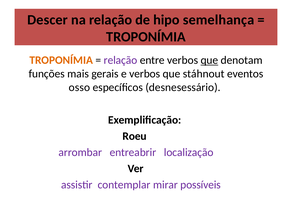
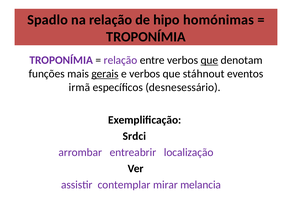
Descer: Descer -> Spadlo (48, 20)
semelhança: semelhança -> homónimas (219, 20)
TROPONÍMIA colour: orange -> purple (61, 60)
gerais underline: none -> present (105, 74)
osso: osso -> irmã (79, 87)
Roeu: Roeu -> Srdci (134, 136)
possíveis: possíveis -> melancia (201, 185)
